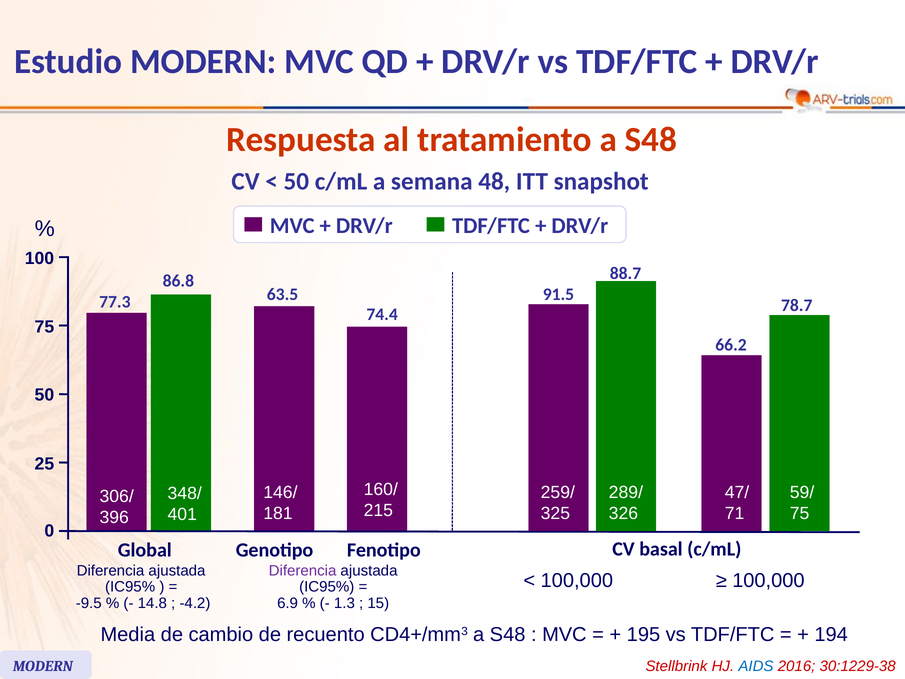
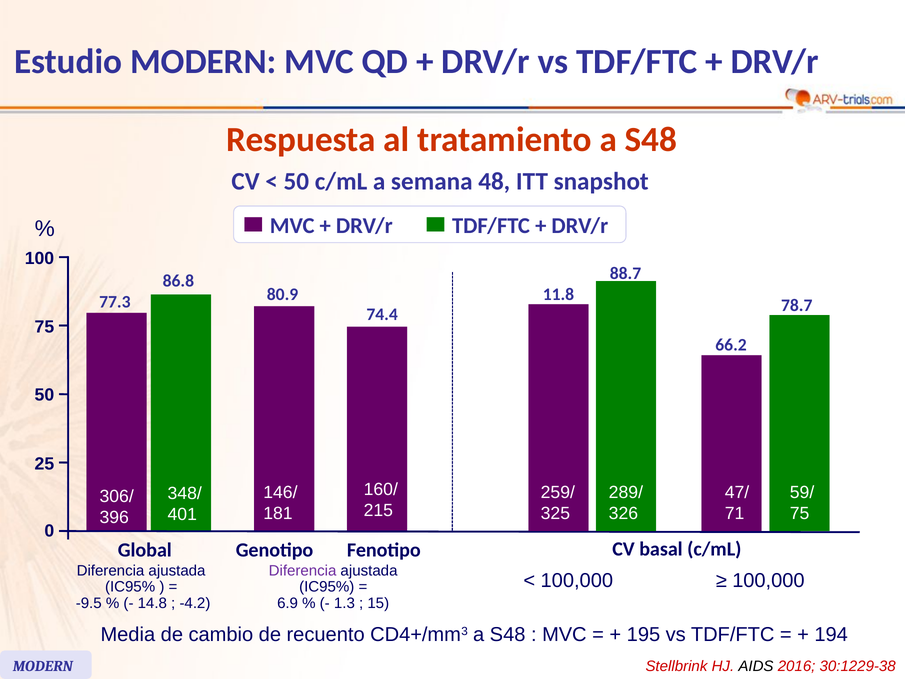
63.5: 63.5 -> 80.9 (283, 294)
91.5: 91.5 -> 11.8 (558, 294)
AIDS colour: blue -> black (756, 666)
